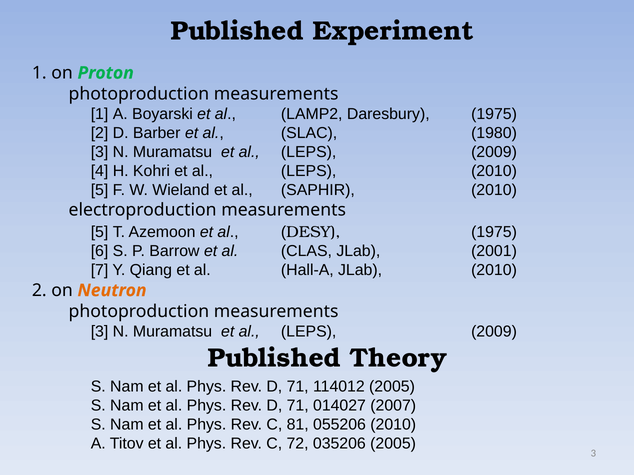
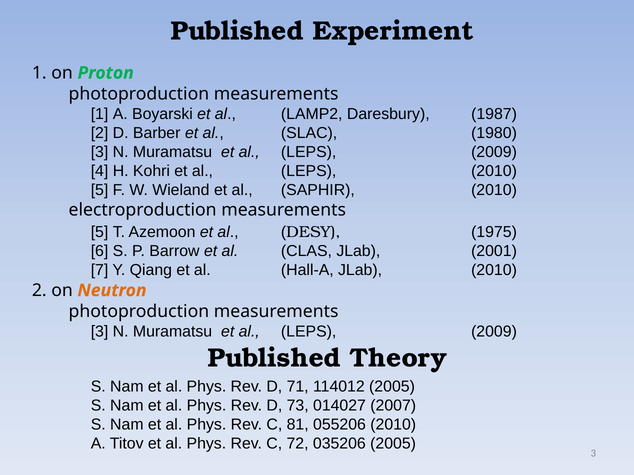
Daresbury 1975: 1975 -> 1987 (494, 114)
71: 71 -> 73 (298, 406)
